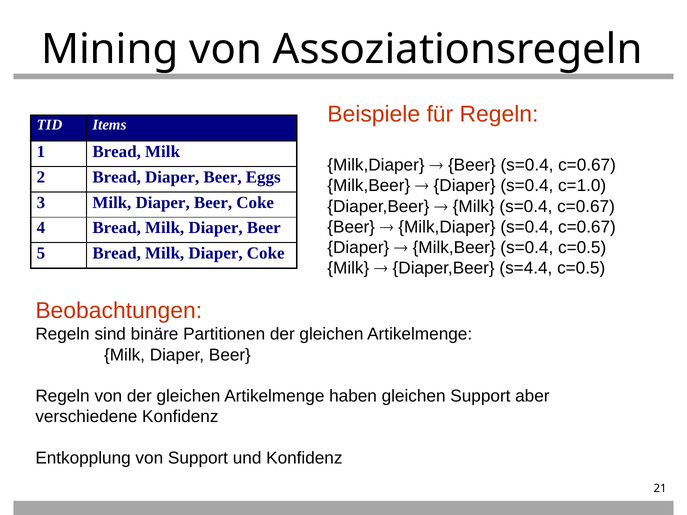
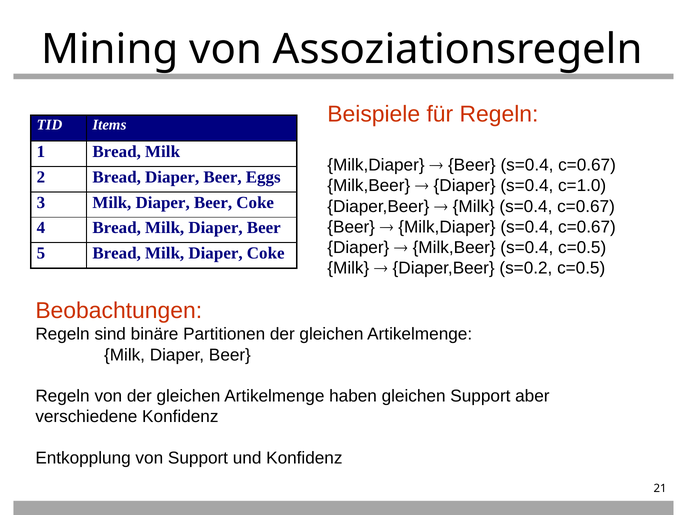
s=4.4: s=4.4 -> s=0.2 (526, 268)
